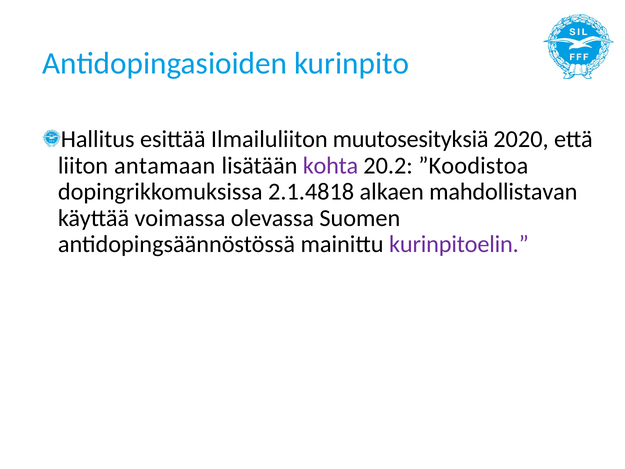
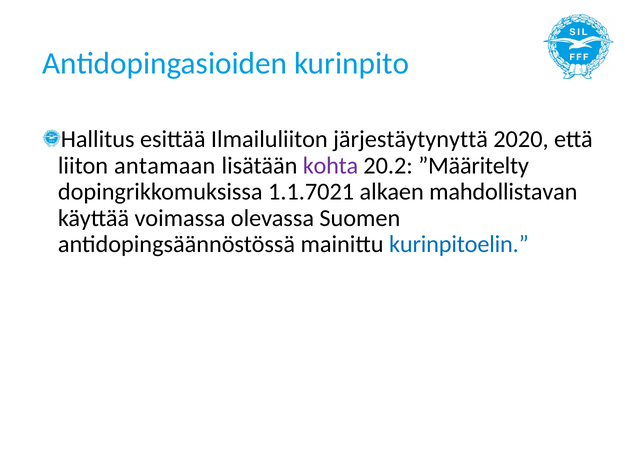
muutosesityksiä: muutosesityksiä -> järjestäytynyttä (411, 139)
”Koodistoa: ”Koodistoa -> ”Määritelty (474, 166)
2.1.4818: 2.1.4818 -> 1.1.7021 (311, 192)
kurinpitoelin colour: purple -> blue (459, 244)
